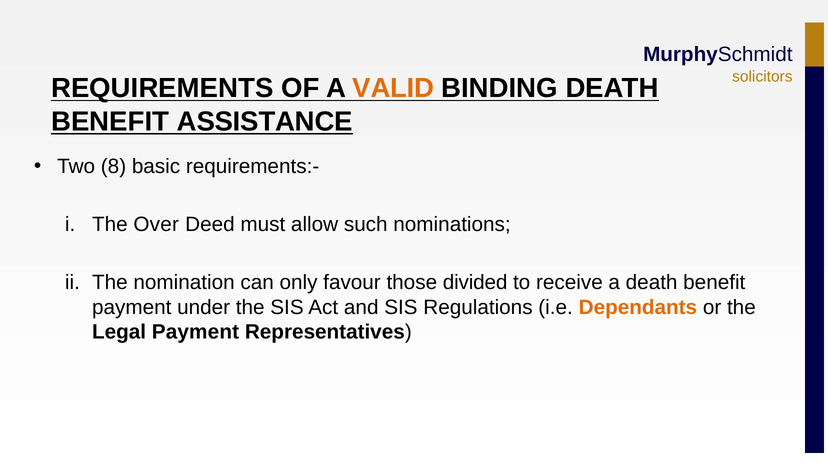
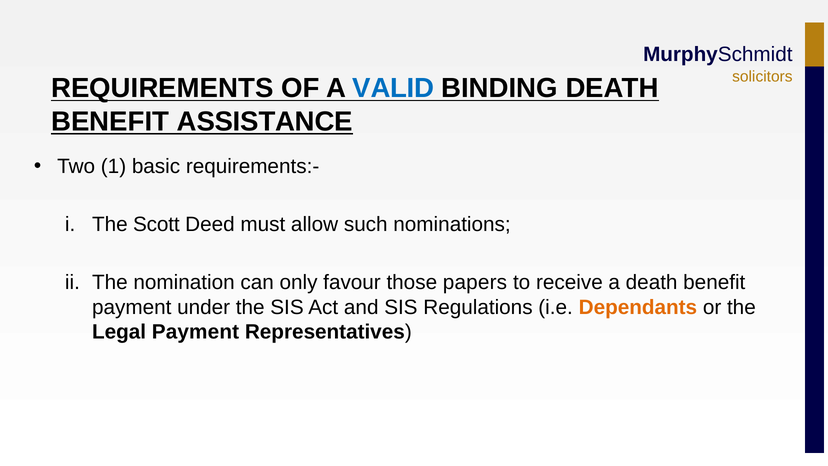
VALID colour: orange -> blue (393, 88)
8: 8 -> 1 (113, 166)
Over: Over -> Scott (156, 224)
divided: divided -> papers (475, 282)
